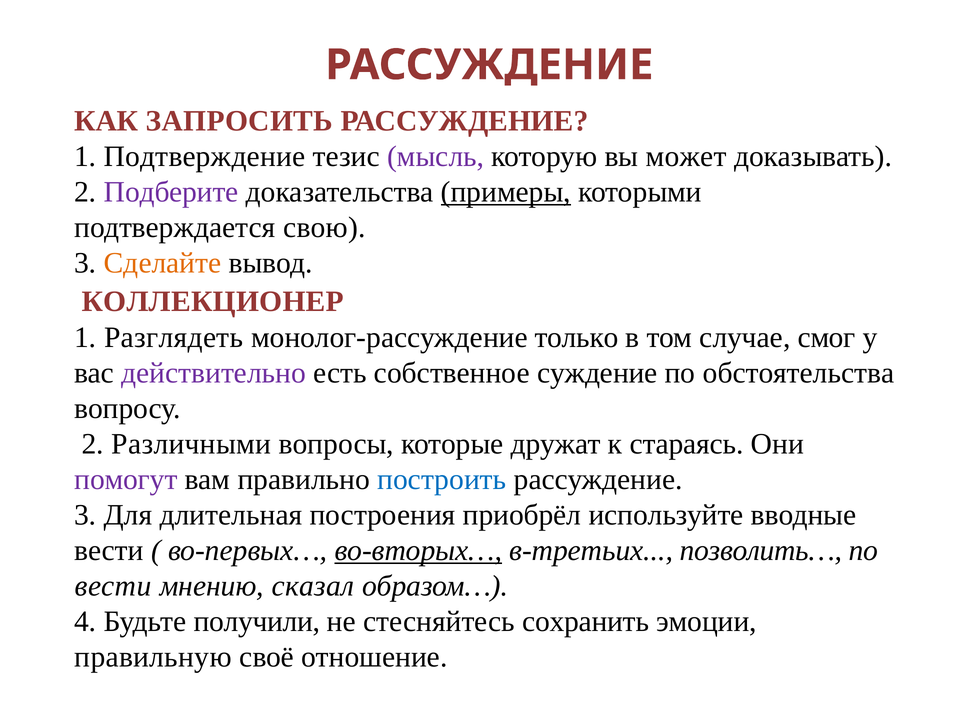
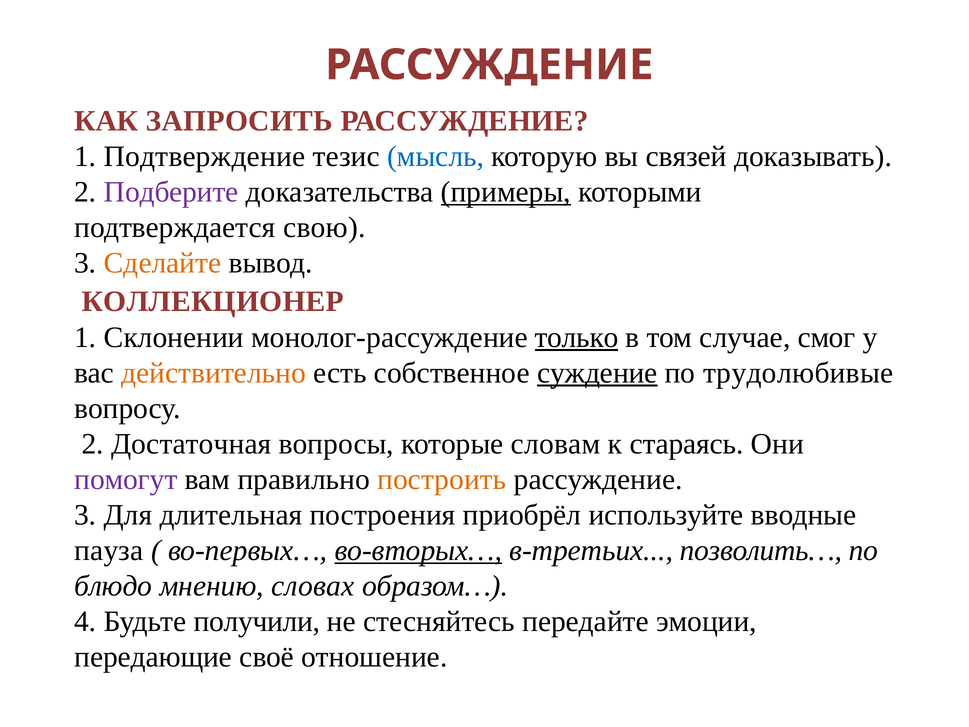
мысль colour: purple -> blue (436, 156)
может: может -> связей (686, 156)
Разглядеть: Разглядеть -> Склонении (174, 337)
только underline: none -> present (577, 337)
действительно colour: purple -> orange (214, 373)
суждение underline: none -> present (597, 373)
обстоятельства: обстоятельства -> трудолюбивые (798, 373)
Различными: Различными -> Достаточная (191, 444)
дружат: дружат -> словам (556, 444)
построить colour: blue -> orange (442, 479)
вести: вести -> пауза (109, 550)
вести: вести -> блюдо (113, 586)
сказал: сказал -> словах (313, 586)
сохранить: сохранить -> передайте (586, 621)
правильную: правильную -> передающие (153, 657)
